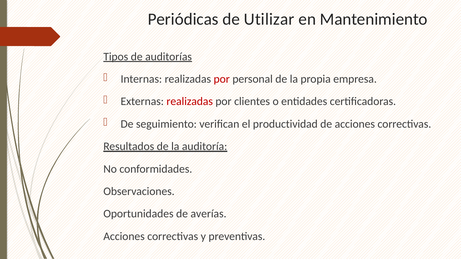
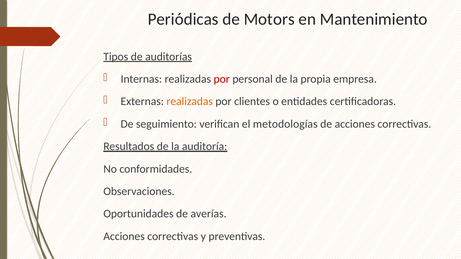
Utilizar: Utilizar -> Motors (269, 19)
realizadas colour: red -> orange (190, 102)
productividad: productividad -> metodologías (285, 124)
